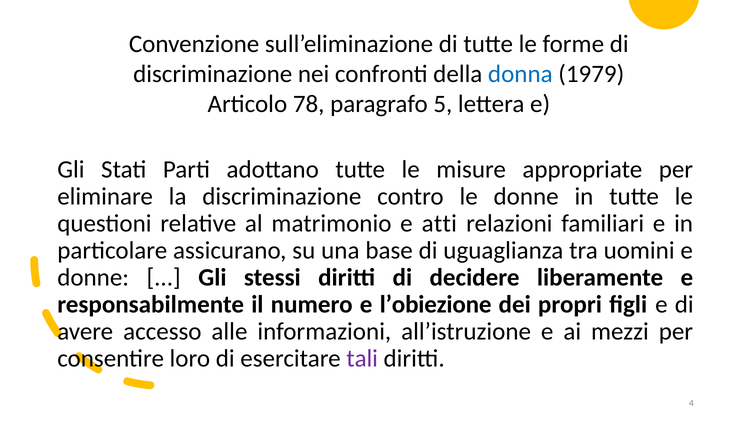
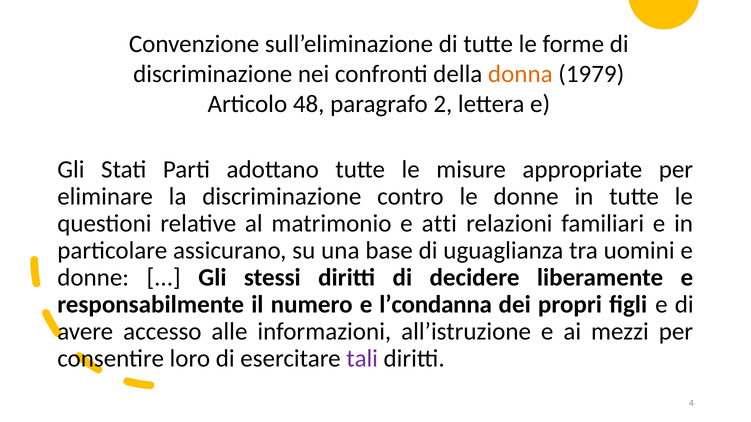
donna colour: blue -> orange (520, 74)
78: 78 -> 48 (309, 104)
5: 5 -> 2 (443, 104)
l’obiezione: l’obiezione -> l’condanna (436, 305)
